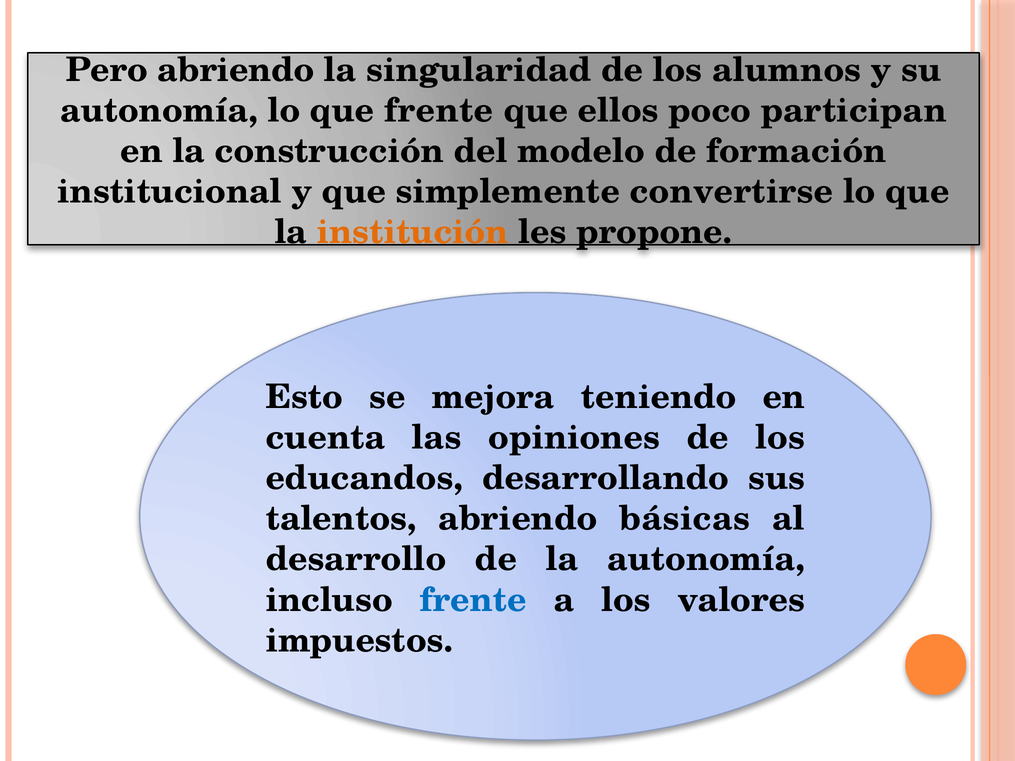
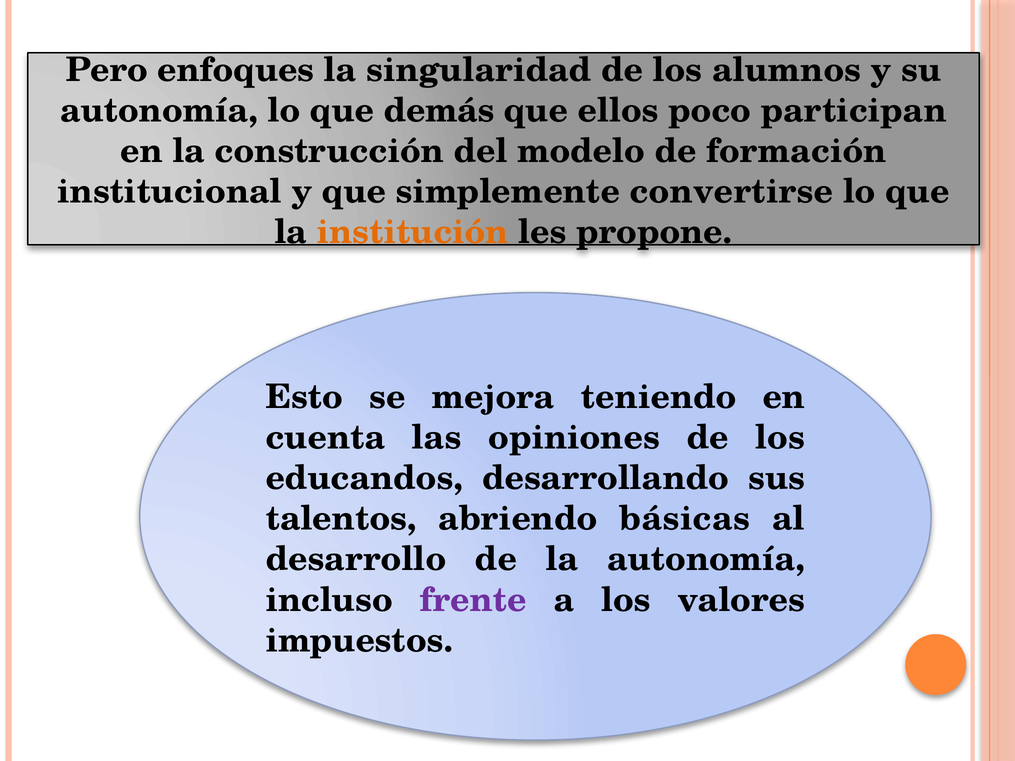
Pero abriendo: abriendo -> enfoques (236, 70)
que frente: frente -> demás (439, 111)
frente colour: blue -> purple (473, 600)
